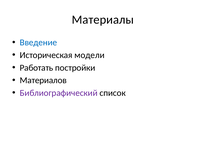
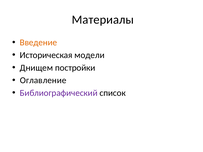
Введение colour: blue -> orange (38, 43)
Работать: Работать -> Днищем (36, 68)
Материалов: Материалов -> Оглавление (43, 80)
